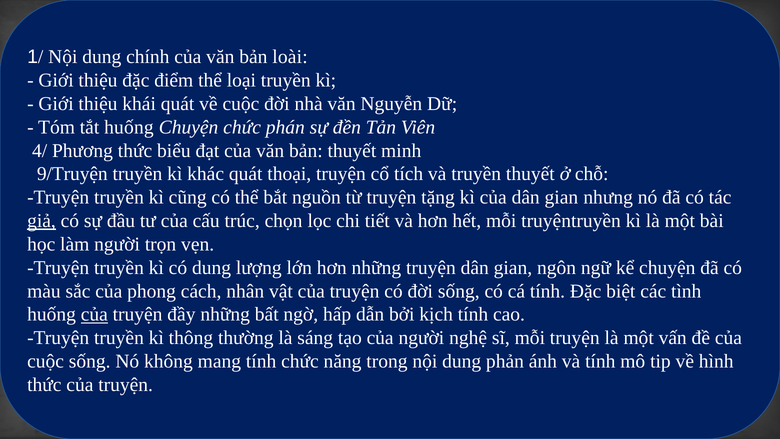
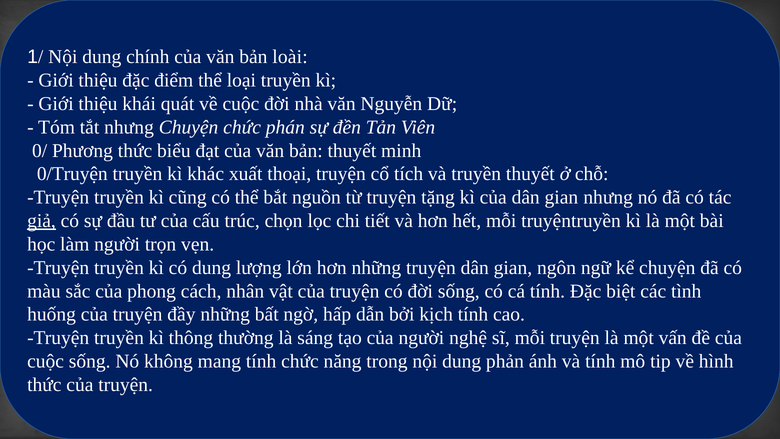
tắt huống: huống -> nhưng (129, 127)
4/: 4/ -> 0/ (40, 150)
9/Truyện: 9/Truyện -> 0/Truyện (72, 174)
khác quát: quát -> xuất (246, 174)
của underline: present -> none (94, 314)
